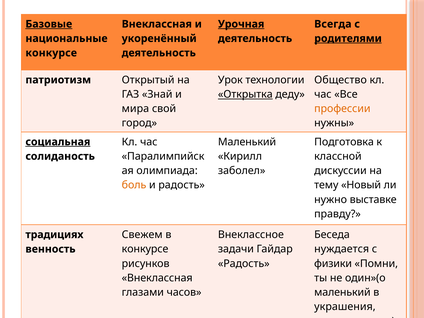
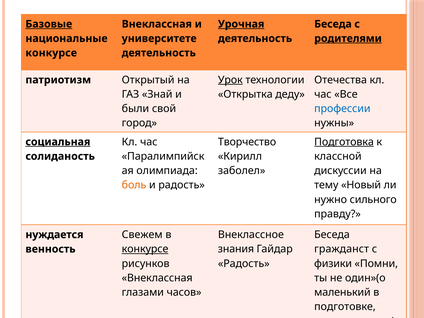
Всегда: Всегда -> Беседа (333, 24)
укоренённый: укоренённый -> университете (159, 38)
Урок underline: none -> present (230, 80)
Общество: Общество -> Отечества (341, 80)
Открытка underline: present -> none (245, 94)
мира: мира -> были (135, 109)
профессии colour: orange -> blue (342, 109)
Маленький: Маленький -> Творчество (247, 142)
Подготовка underline: none -> present (344, 142)
выставке: выставке -> сильного (373, 200)
традициях: традициях -> нуждается (54, 235)
конкурсе underline: none -> present (145, 249)
задачи: задачи -> знания (236, 249)
нуждается: нуждается -> гражданст (342, 249)
украшения: украшения -> подготовке (345, 307)
